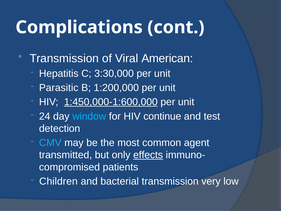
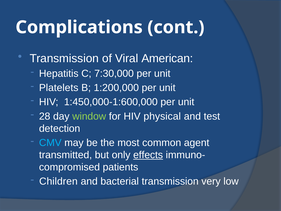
3:30,000: 3:30,000 -> 7:30,000 (114, 73)
Parasitic: Parasitic -> Platelets (59, 88)
1:450,000-1:600,000 underline: present -> none (111, 102)
24: 24 -> 28 (45, 116)
window colour: light blue -> light green (89, 116)
continue: continue -> physical (162, 116)
